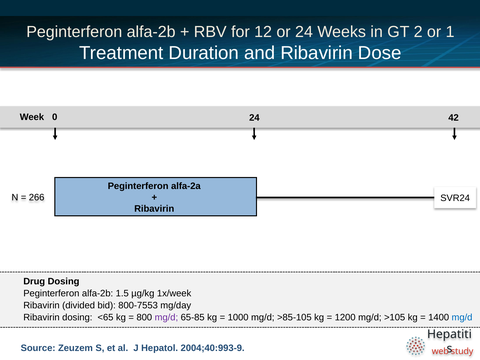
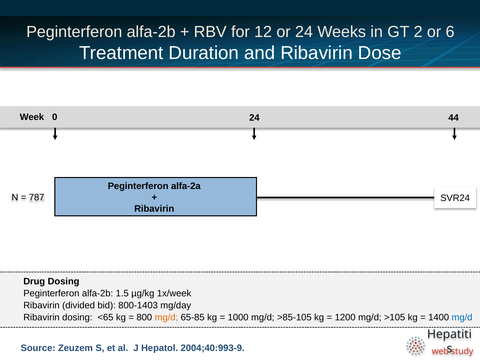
1: 1 -> 6 (450, 32)
42: 42 -> 44 (454, 118)
266: 266 -> 787 (37, 198)
800-7553: 800-7553 -> 800-1403 (138, 305)
mg/d colour: purple -> orange (166, 317)
